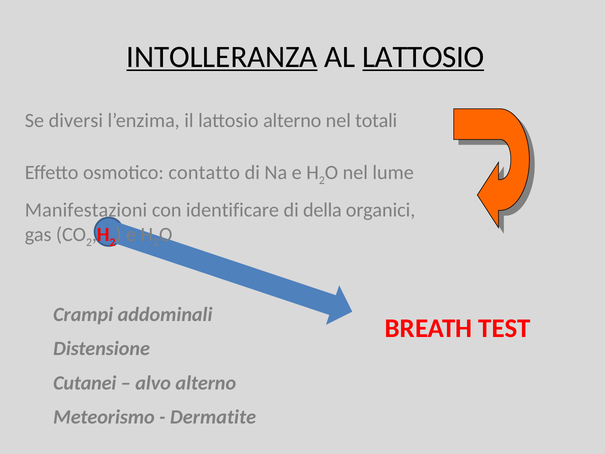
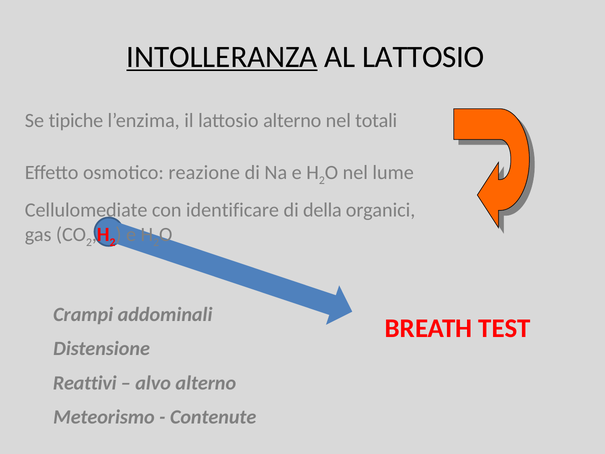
LATTOSIO underline: present -> none (423, 57)
diversi: diversi -> tipiche (76, 120)
contatto: contatto -> reazione (204, 172)
Manifestazioni: Manifestazioni -> Cellulomediate (86, 210)
Cutanei: Cutanei -> Reattivi (85, 383)
Dermatite: Dermatite -> Contenute (213, 417)
